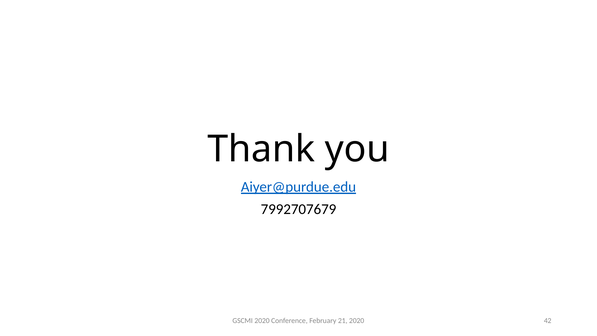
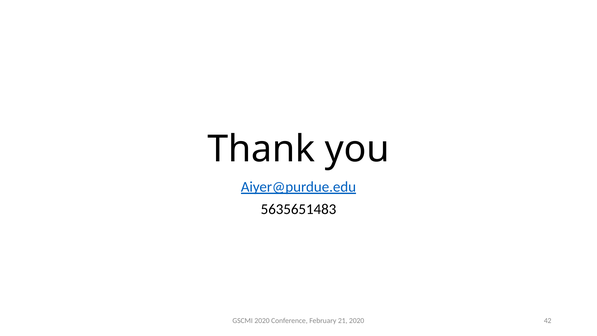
7992707679: 7992707679 -> 5635651483 (298, 209)
